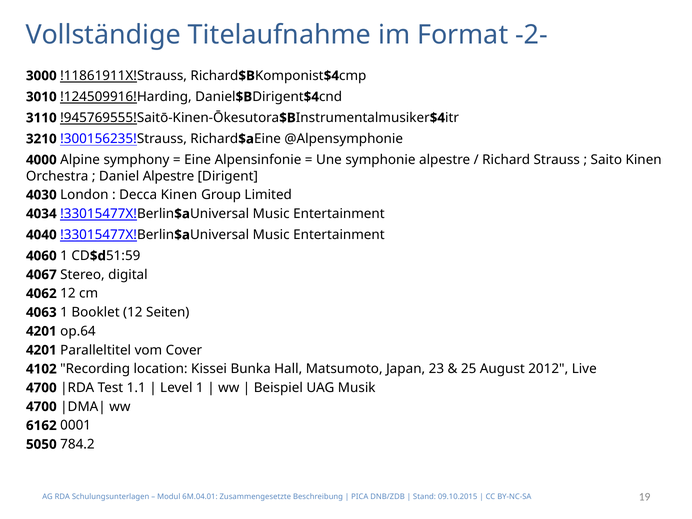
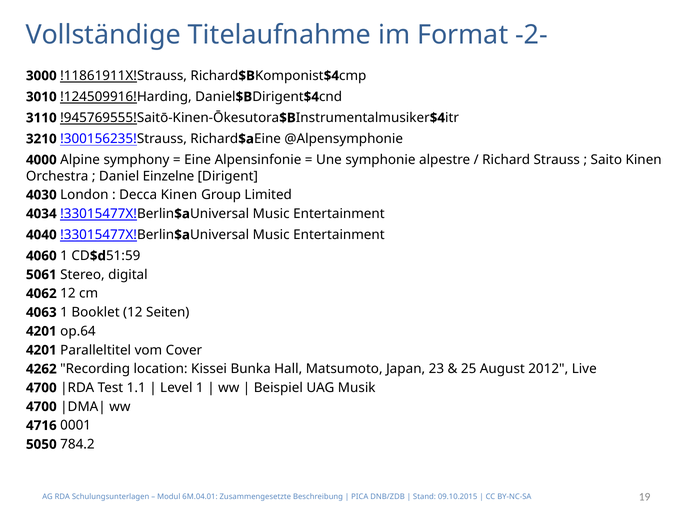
Daniel Alpestre: Alpestre -> Einzelne (169, 176)
4067: 4067 -> 5061 (41, 275)
4102: 4102 -> 4262 (41, 369)
6162: 6162 -> 4716 (41, 426)
